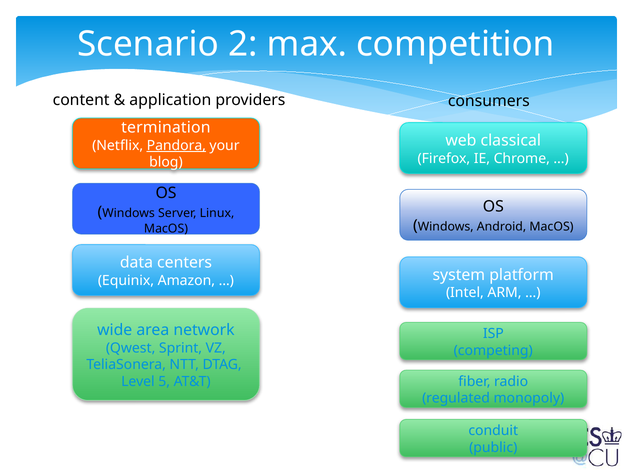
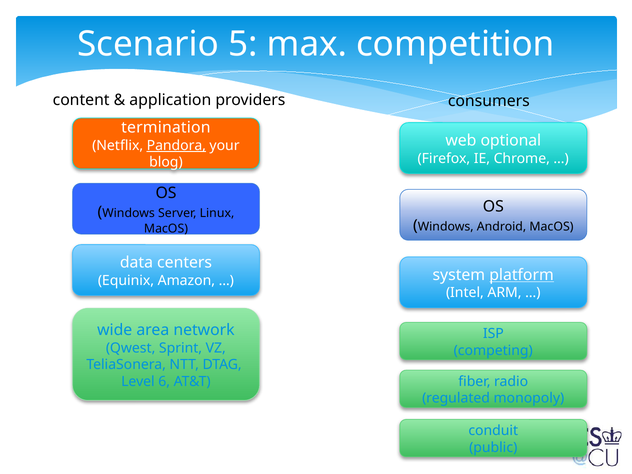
2: 2 -> 5 (243, 44)
classical: classical -> optional (511, 141)
platform underline: none -> present (522, 275)
5: 5 -> 6 (164, 382)
